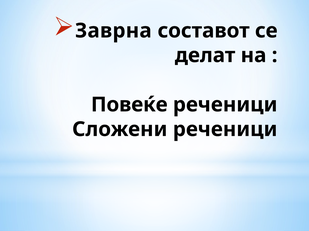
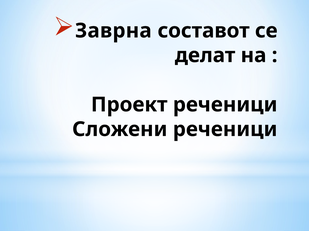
Повеќе: Повеќе -> Проект (129, 105)
